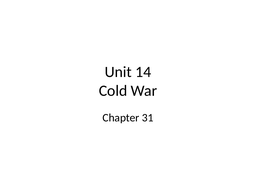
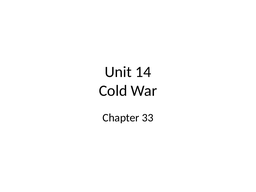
31: 31 -> 33 (148, 118)
